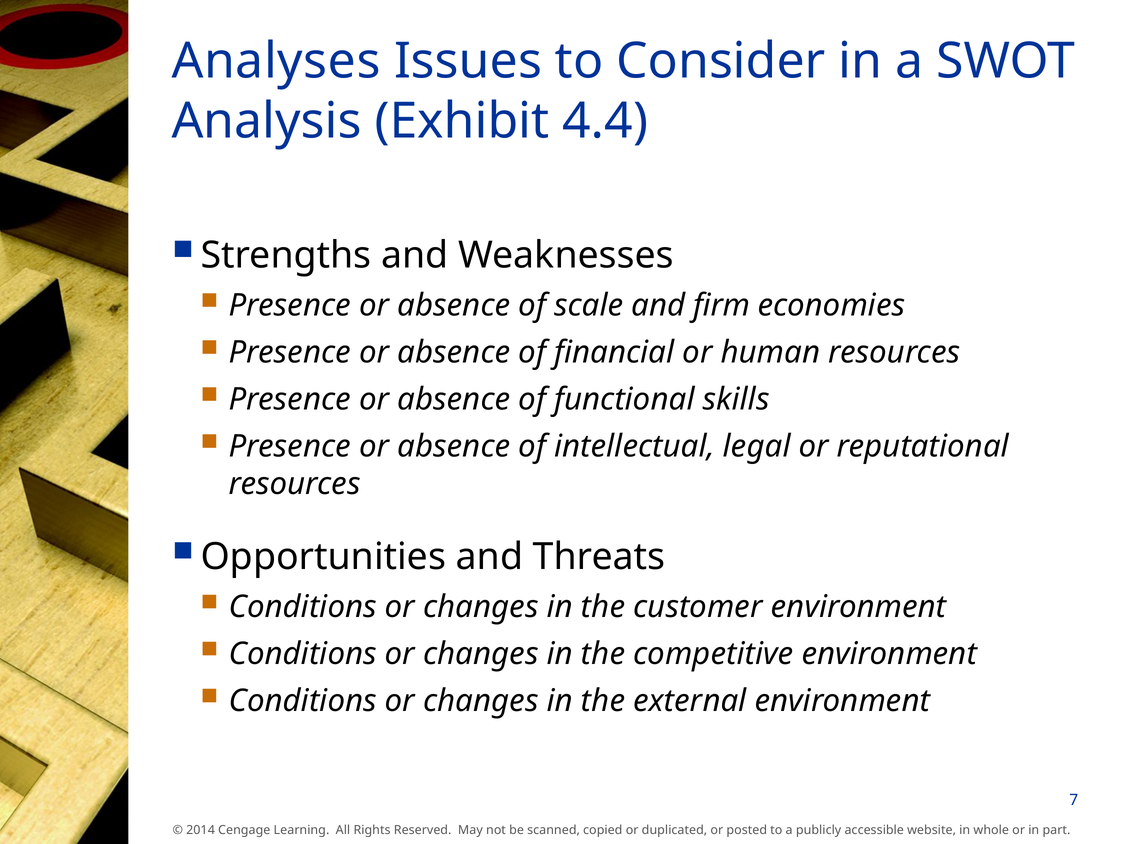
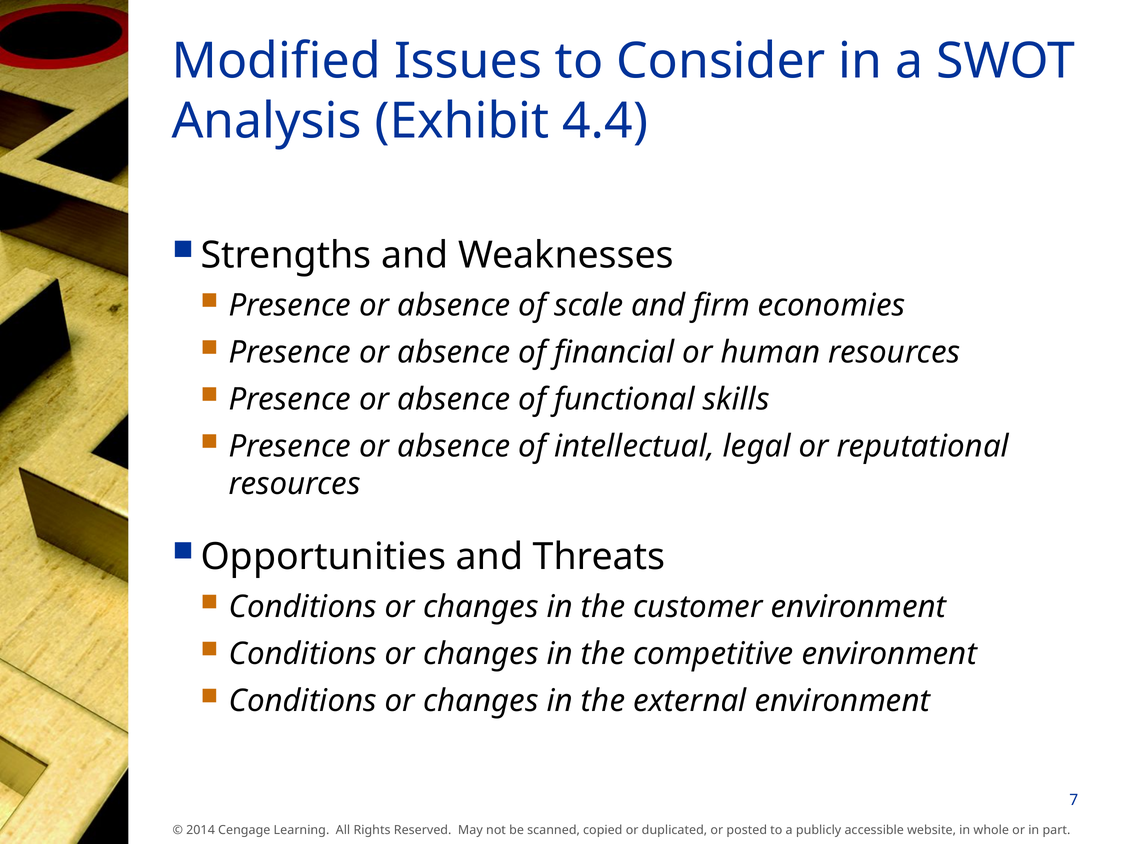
Analyses: Analyses -> Modified (276, 61)
